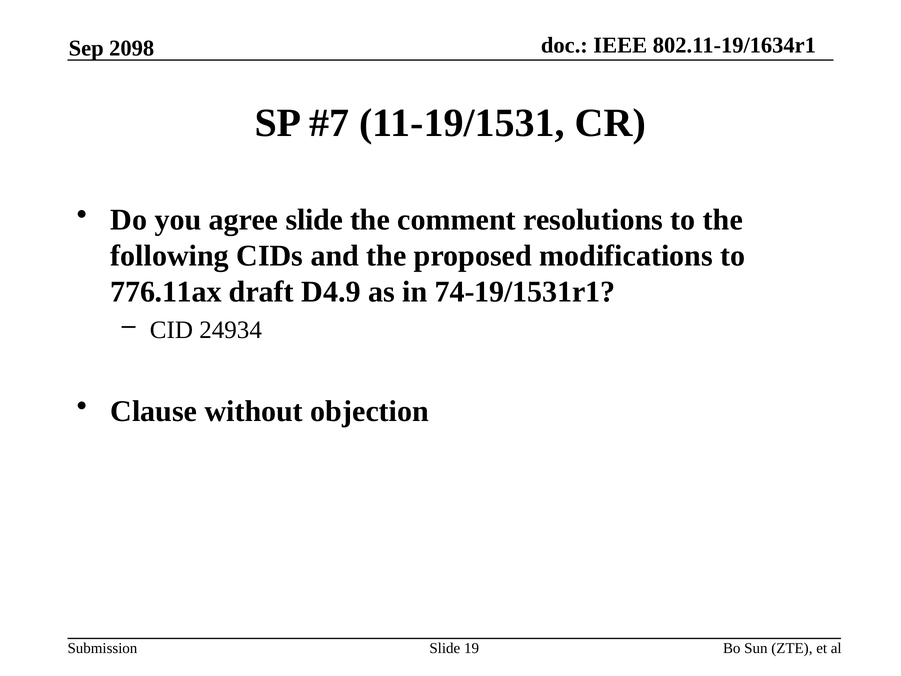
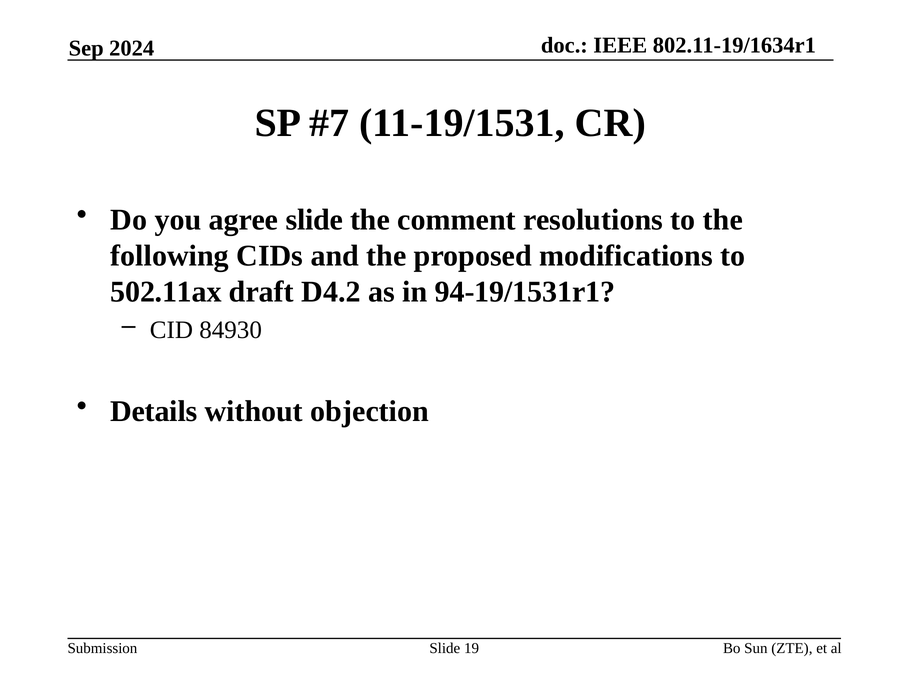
2098: 2098 -> 2024 (132, 48)
776.11ax: 776.11ax -> 502.11ax (166, 292)
D4.9: D4.9 -> D4.2 (331, 292)
74-19/1531r1: 74-19/1531r1 -> 94-19/1531r1 (525, 292)
24934: 24934 -> 84930 (231, 330)
Clause: Clause -> Details (154, 411)
